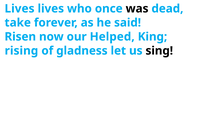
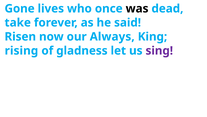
Lives: Lives -> Gone (20, 9)
Helped: Helped -> Always (112, 37)
sing colour: black -> purple (159, 50)
